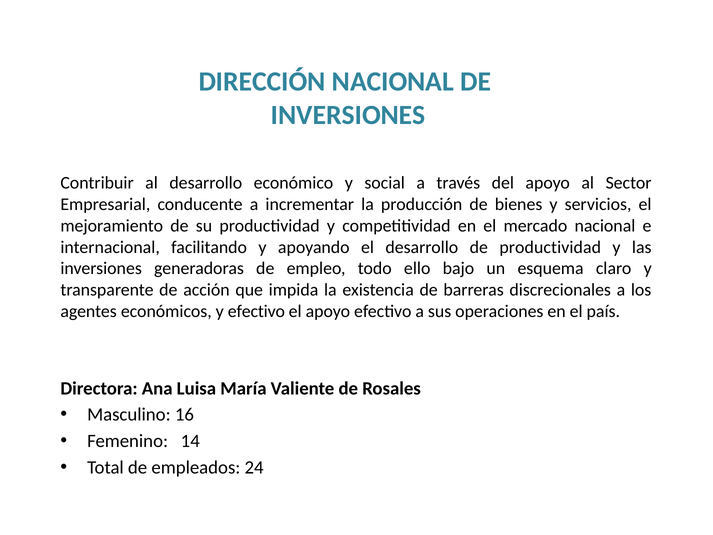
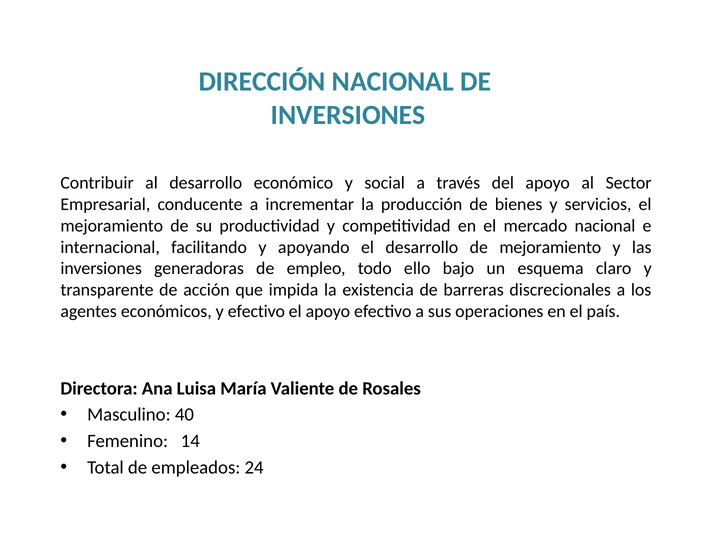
de productividad: productividad -> mejoramiento (550, 247)
16: 16 -> 40 (184, 415)
